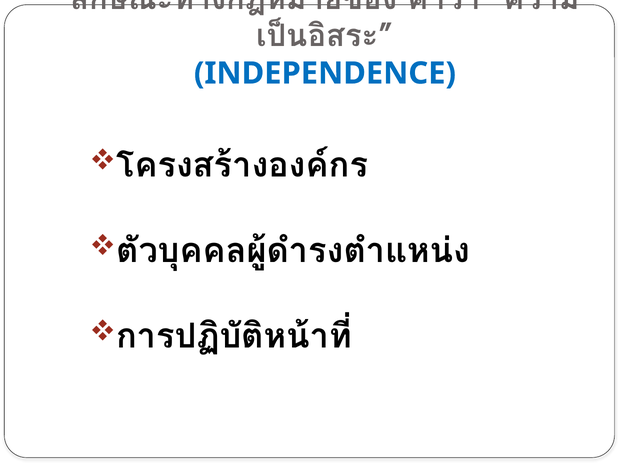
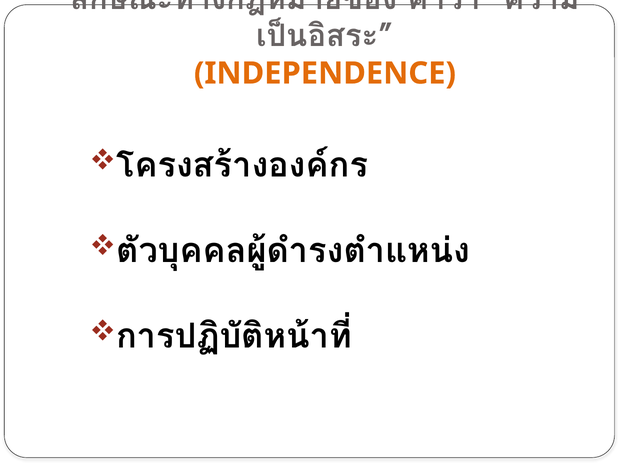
INDEPENDENCE colour: blue -> orange (325, 73)
